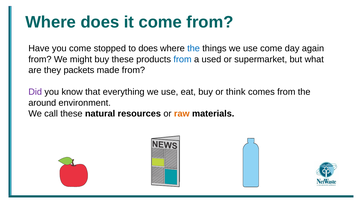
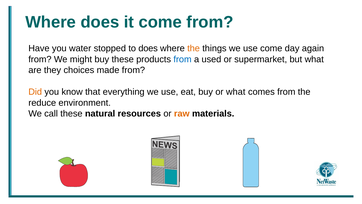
you come: come -> water (80, 48)
the colour: blue -> orange (194, 48)
packets: packets -> choices (79, 70)
Did colour: purple -> orange (35, 92)
or think: think -> what (236, 92)
around: around -> reduce (42, 103)
